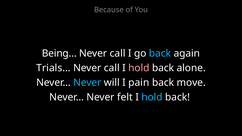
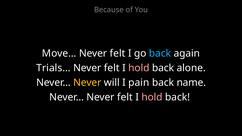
Being…: Being… -> Move… (59, 53)
call: call -> felt (118, 53)
call: call -> felt (112, 68)
Never colour: light blue -> yellow (87, 83)
move: move -> name (191, 83)
hold colour: light blue -> pink (152, 97)
